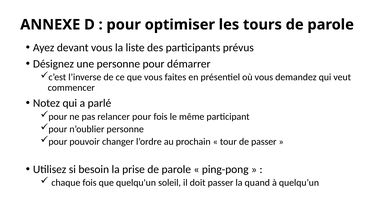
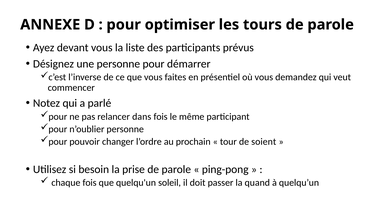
relancer pour: pour -> dans (142, 117)
de passer: passer -> soient (264, 142)
